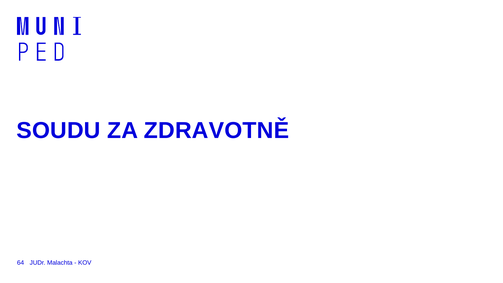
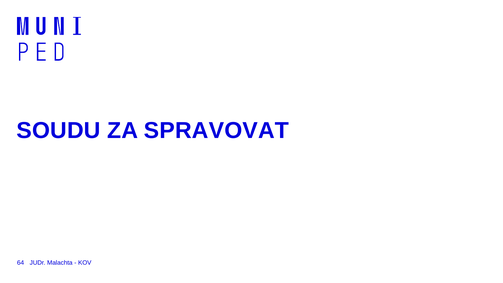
ZDRAVOTNĚ: ZDRAVOTNĚ -> SPRAVOVAT (216, 131)
